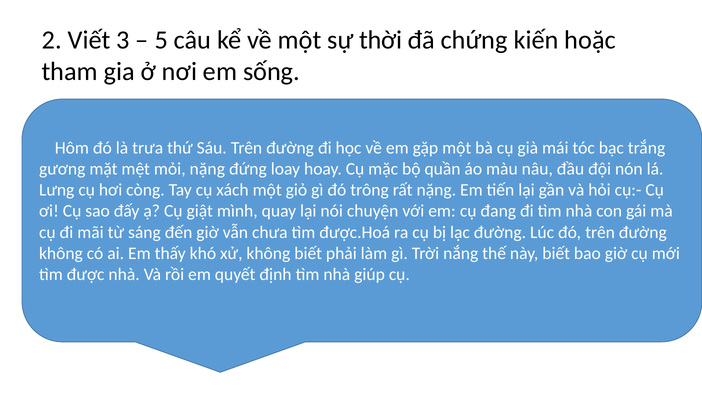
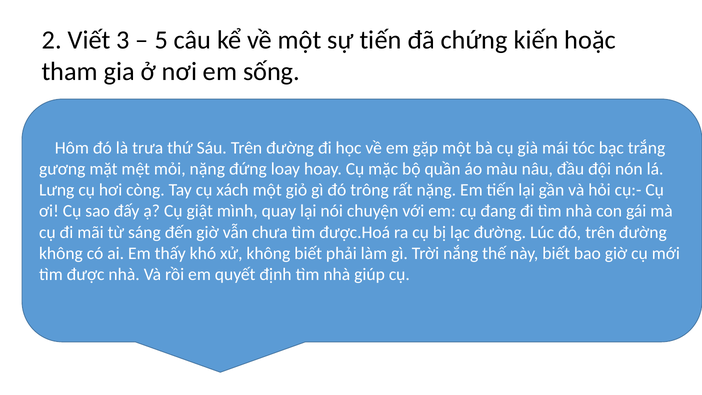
sự thời: thời -> tiến (381, 40)
